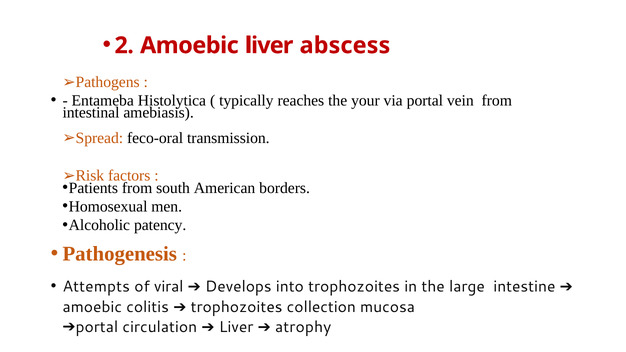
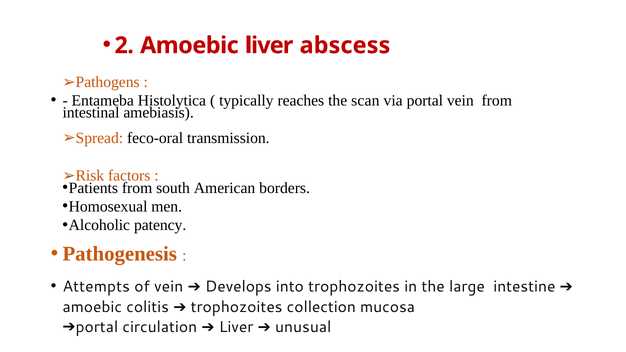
your: your -> scan (365, 101)
of viral: viral -> vein (169, 287)
atrophy: atrophy -> unusual (303, 327)
